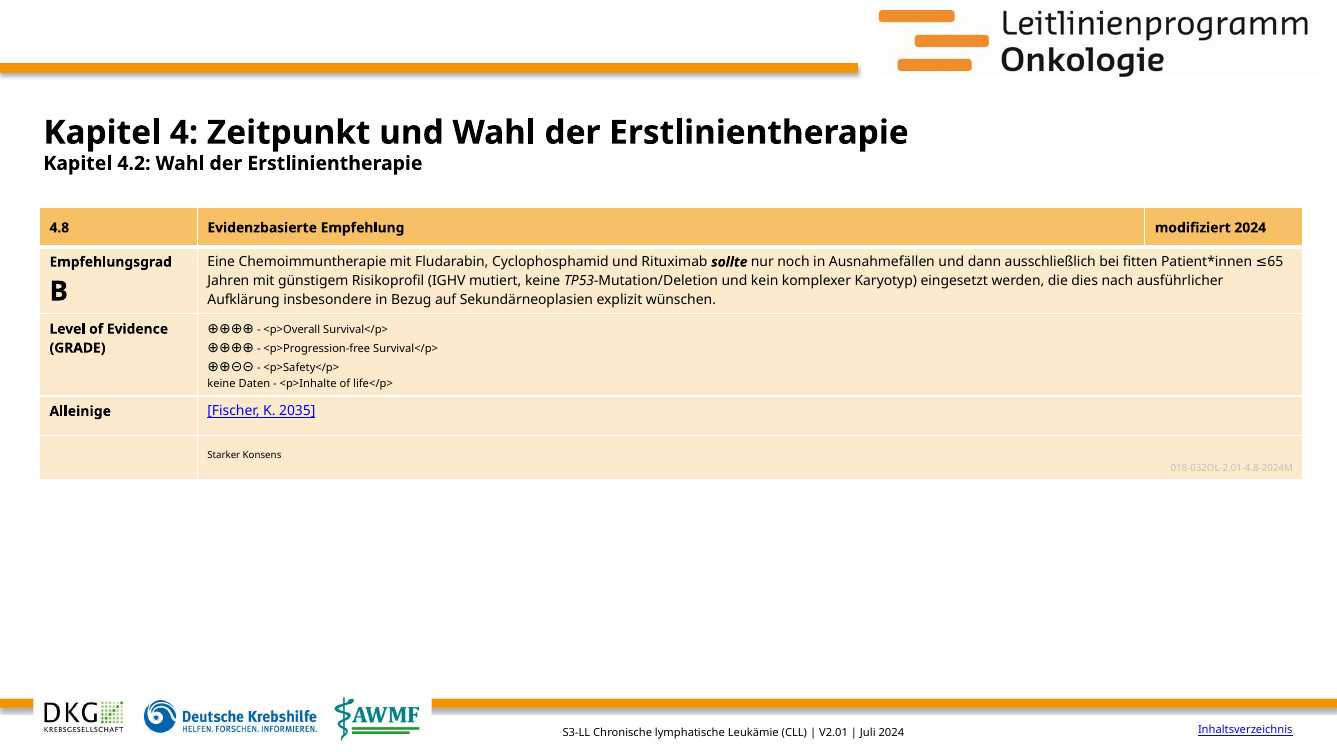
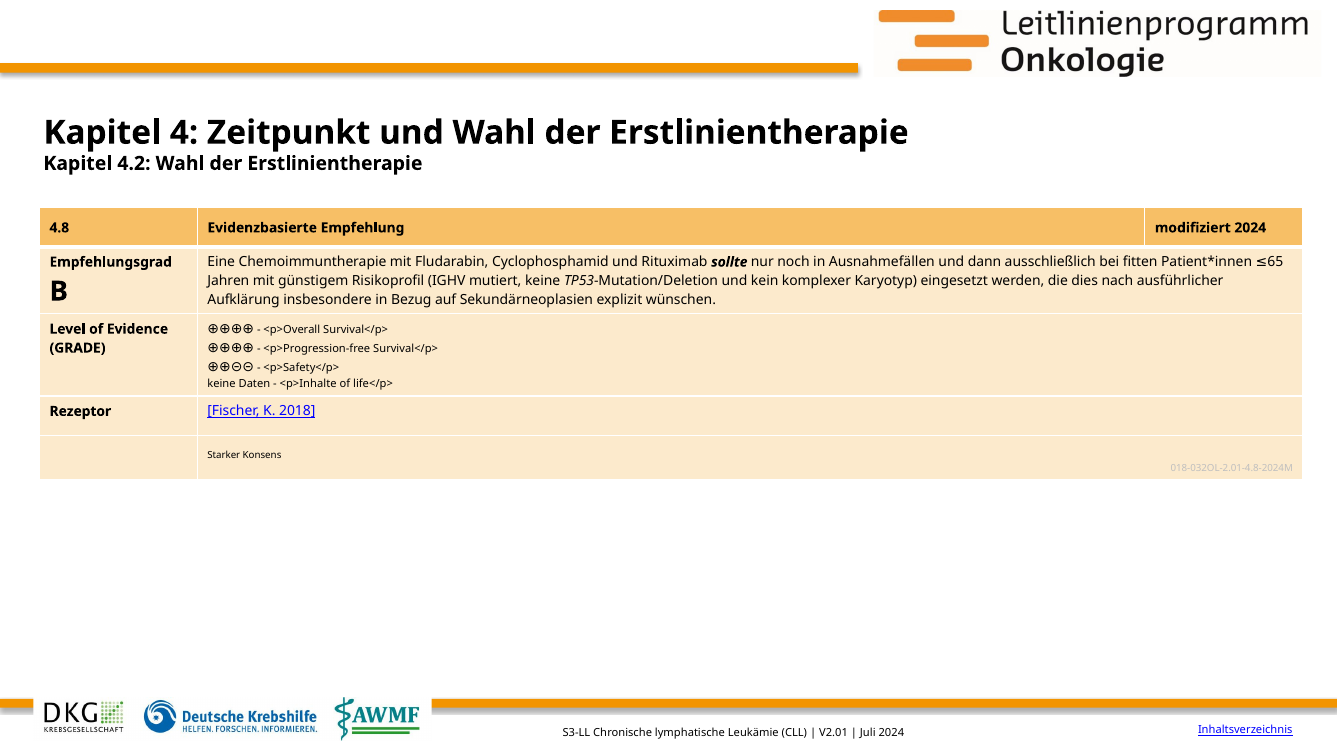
Alleinige: Alleinige -> Rezeptor (80, 411)
2035: 2035 -> 2018 (297, 411)
